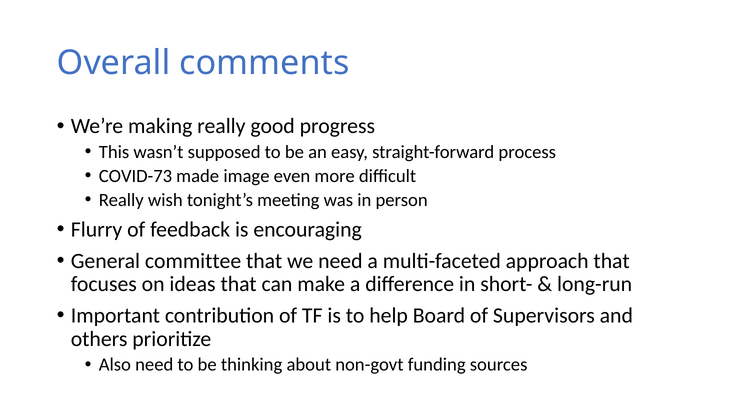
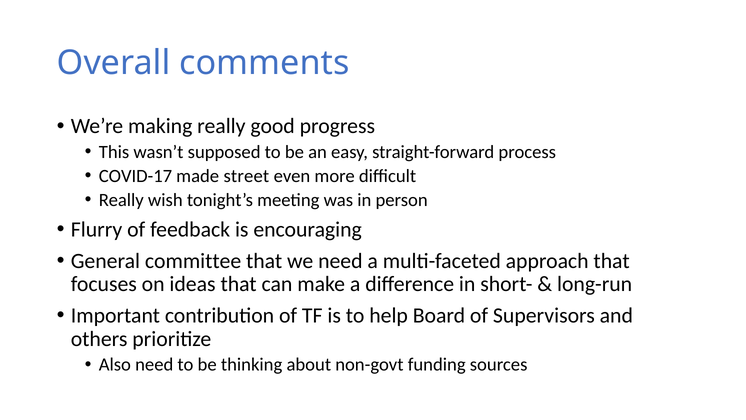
COVID-73: COVID-73 -> COVID-17 (135, 176)
image: image -> street (246, 176)
